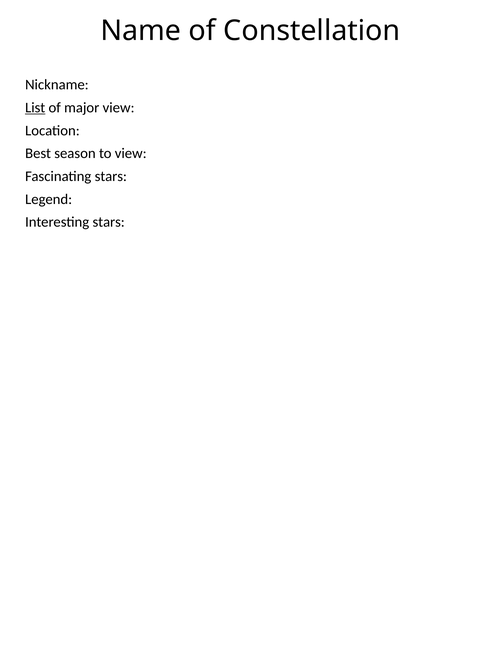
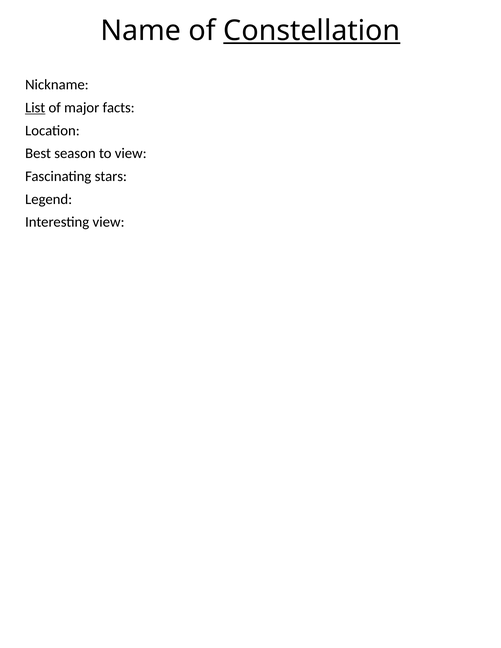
Constellation underline: none -> present (312, 31)
major view: view -> facts (119, 108)
Interesting stars: stars -> view (109, 222)
